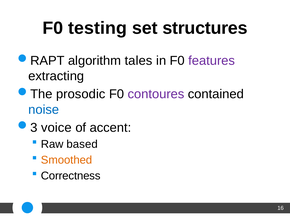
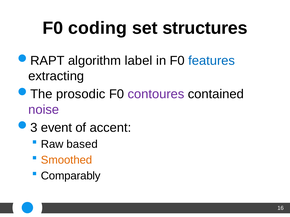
testing: testing -> coding (97, 28)
tales: tales -> label (139, 61)
features colour: purple -> blue (212, 61)
noise colour: blue -> purple (44, 110)
voice: voice -> event (56, 128)
Correctness: Correctness -> Comparably (71, 176)
